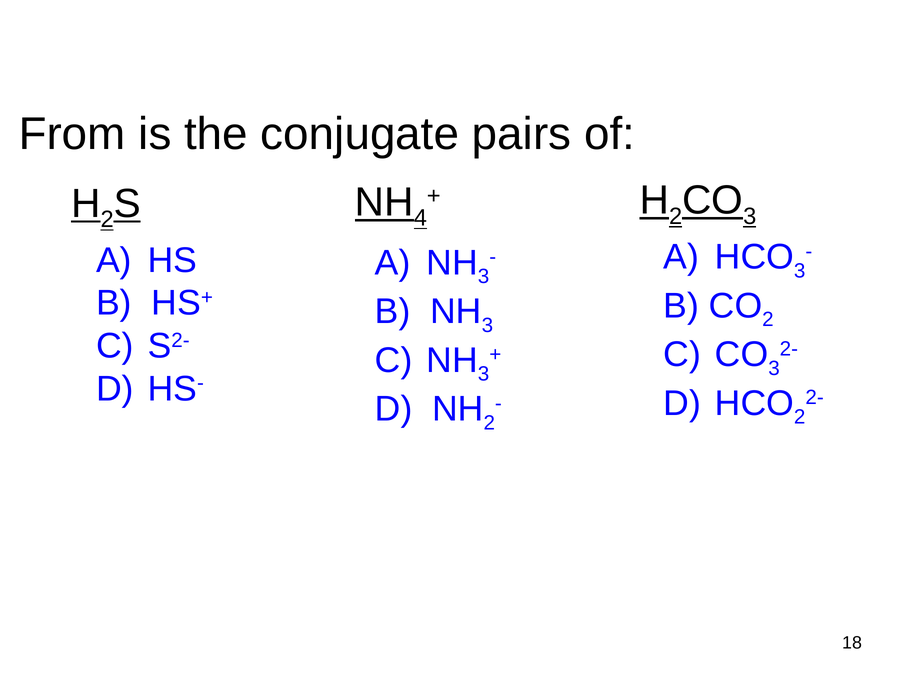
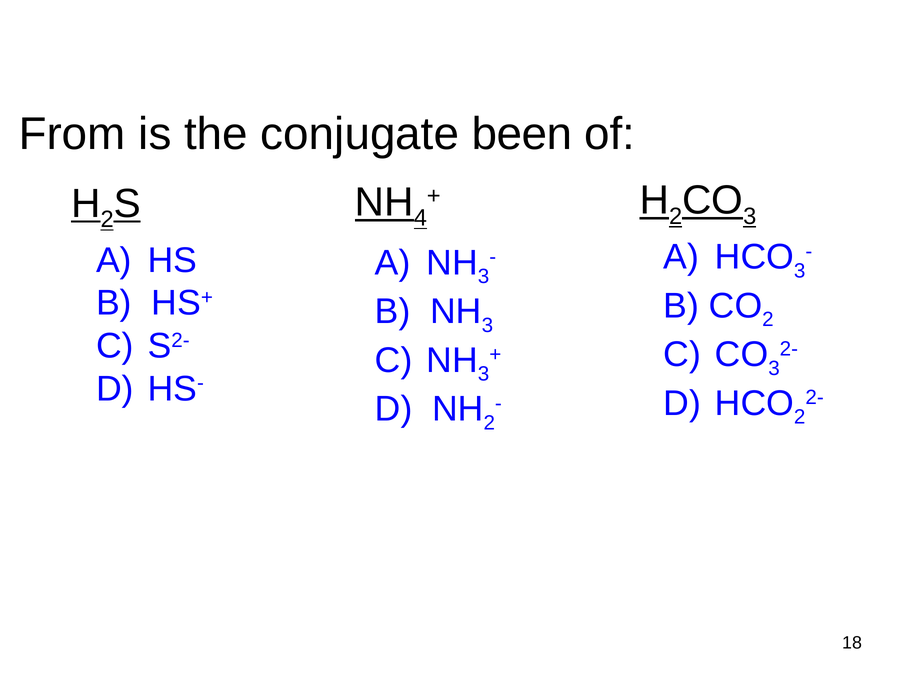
pairs: pairs -> been (522, 134)
